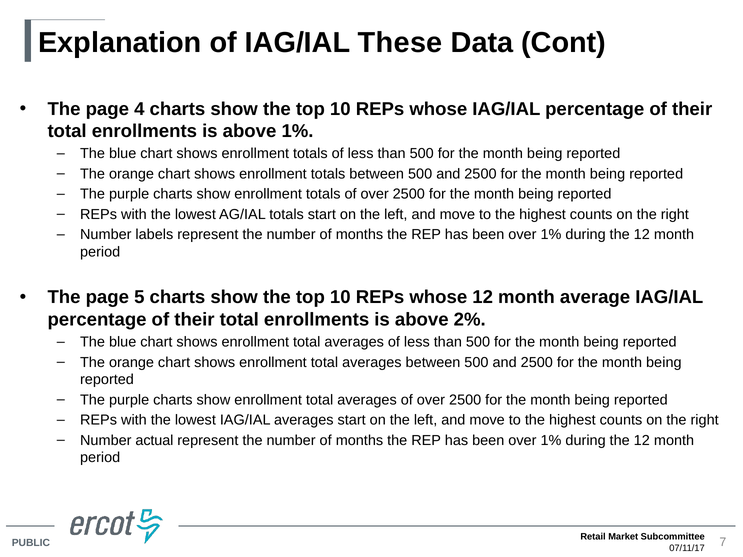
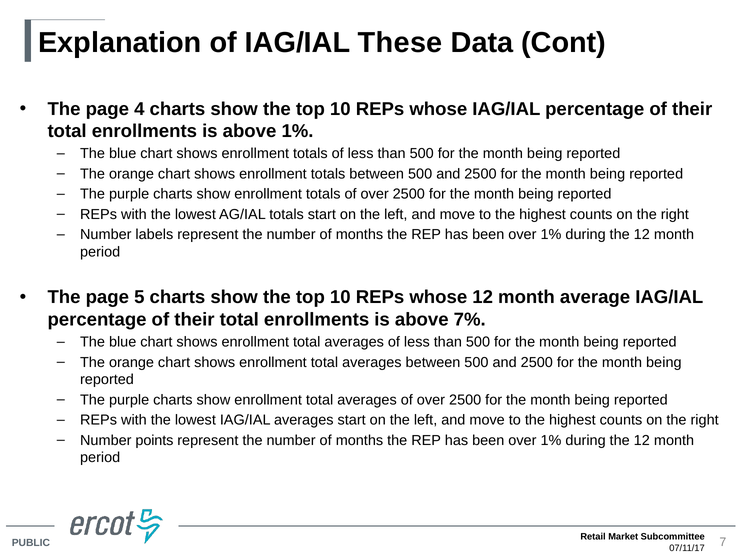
2%: 2% -> 7% (470, 320)
actual: actual -> points (154, 441)
